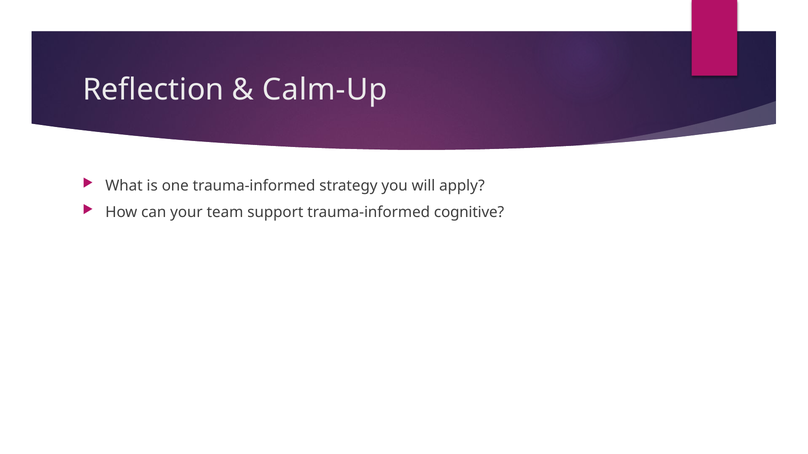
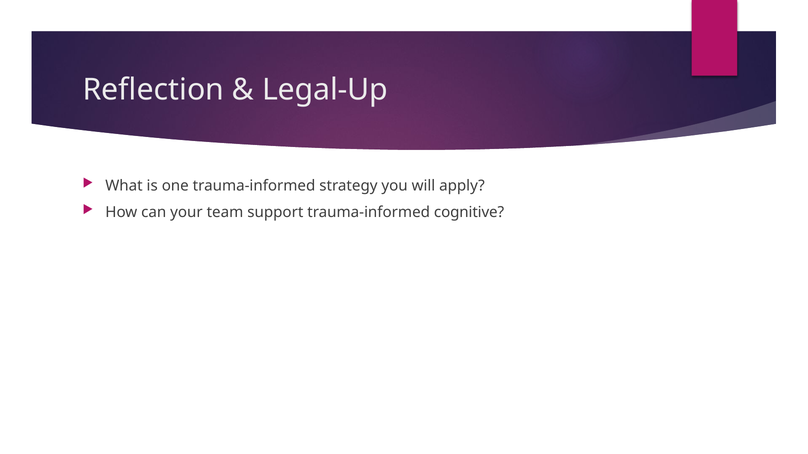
Calm-Up: Calm-Up -> Legal-Up (325, 90)
